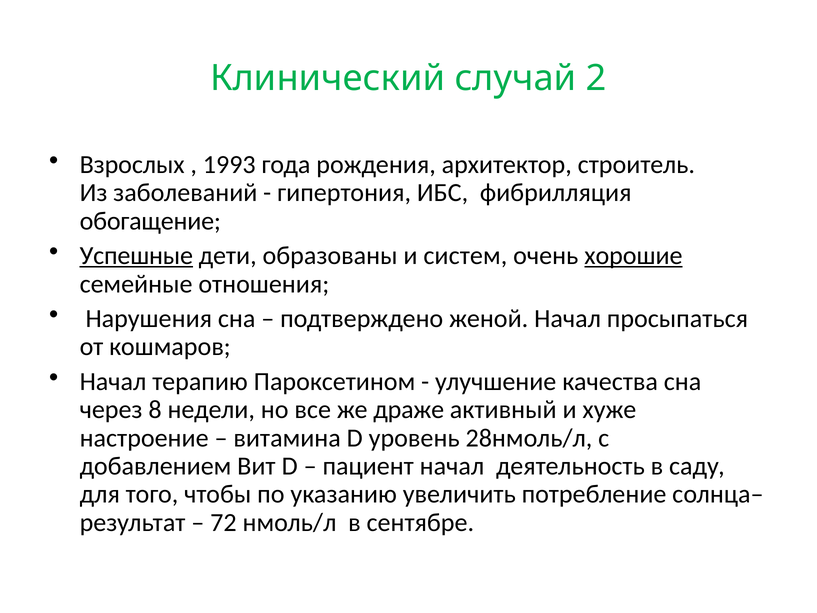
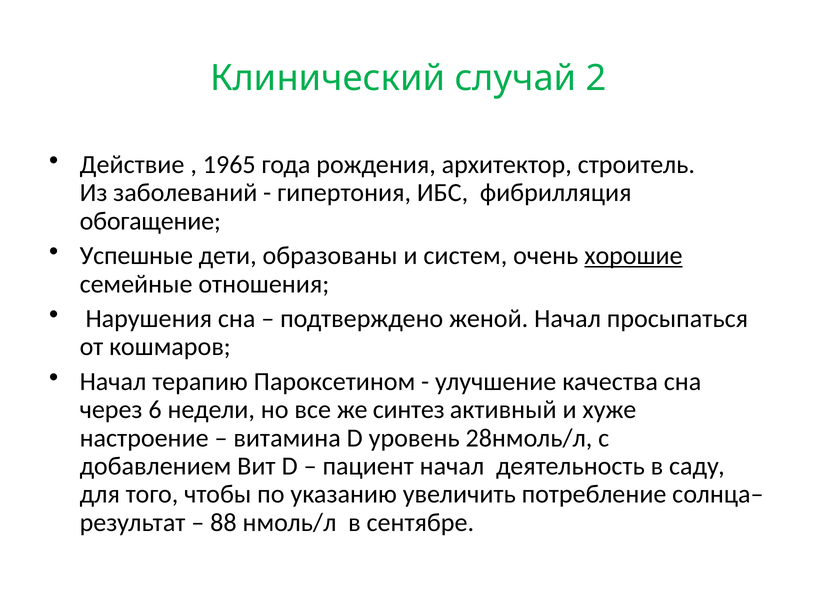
Взрослых: Взрослых -> Действие (132, 165)
1993: 1993 -> 1965 (229, 165)
Успешные underline: present -> none (136, 256)
8: 8 -> 6 (155, 410)
драже: драже -> синтез (409, 410)
72: 72 -> 88 (223, 522)
